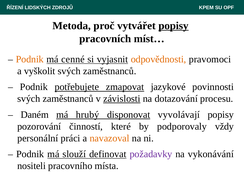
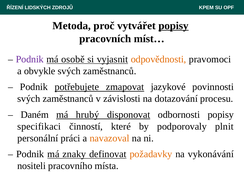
Podnik colour: orange -> purple (30, 59)
cenné: cenné -> osobě (73, 59)
vyškolit: vyškolit -> obvykle (40, 71)
závislosti underline: present -> none (122, 99)
vyvolávají: vyvolávají -> odbornosti (179, 115)
pozorování: pozorování -> specifikaci (39, 126)
vždy: vždy -> plnit (224, 126)
slouží: slouží -> znaky (74, 154)
požadavky colour: purple -> orange (151, 154)
